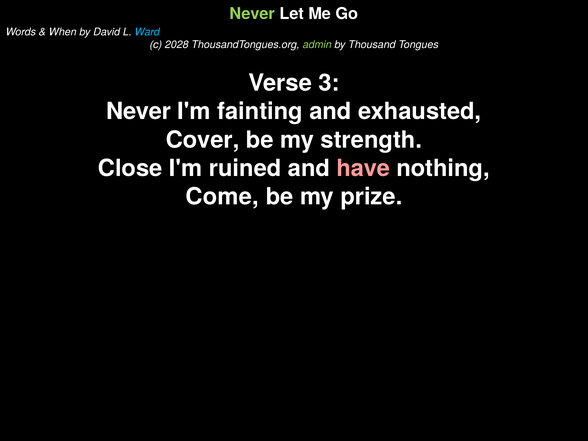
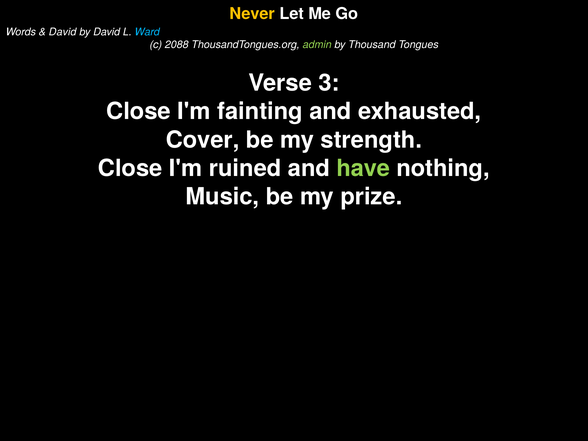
Never colour: light green -> yellow (252, 14)
When: When -> David (63, 32)
2028: 2028 -> 2088 (177, 45)
Never: Never -> Close (139, 111)
have colour: pink -> light green (363, 168)
Come: Come -> Music (222, 197)
